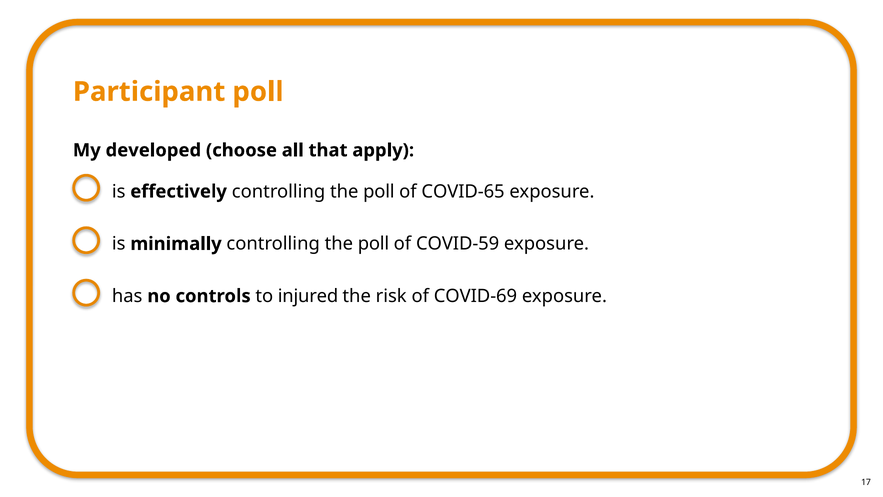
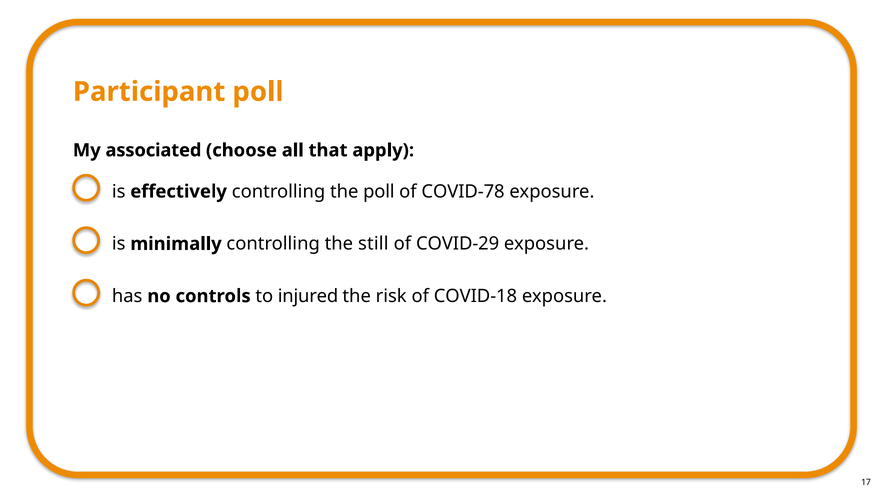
developed: developed -> associated (153, 150)
COVID-65: COVID-65 -> COVID-78 (463, 191)
minimally controlling the poll: poll -> still (373, 244)
COVID-59: COVID-59 -> COVID-29 (458, 244)
COVID-69: COVID-69 -> COVID-18 (475, 296)
